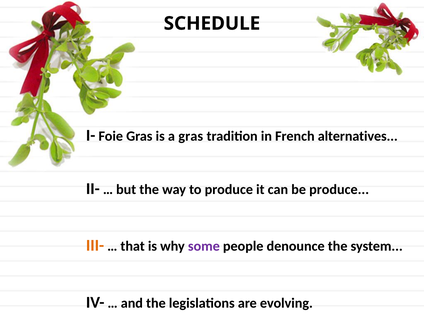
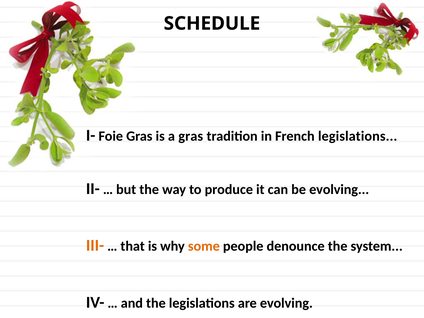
French alternatives: alternatives -> legislations (358, 136)
be produce: produce -> evolving (339, 189)
some colour: purple -> orange (204, 246)
